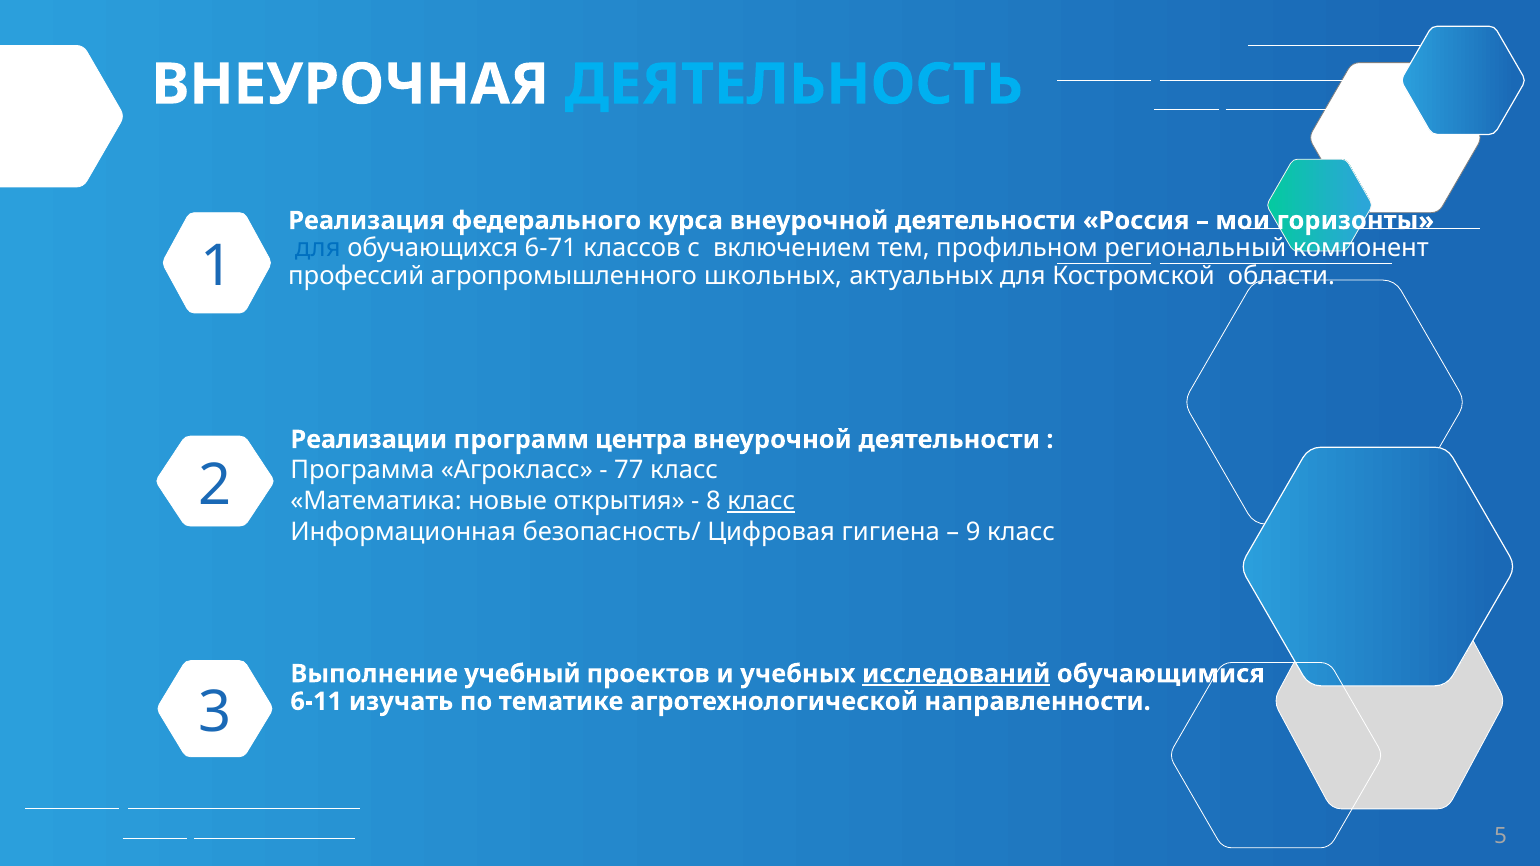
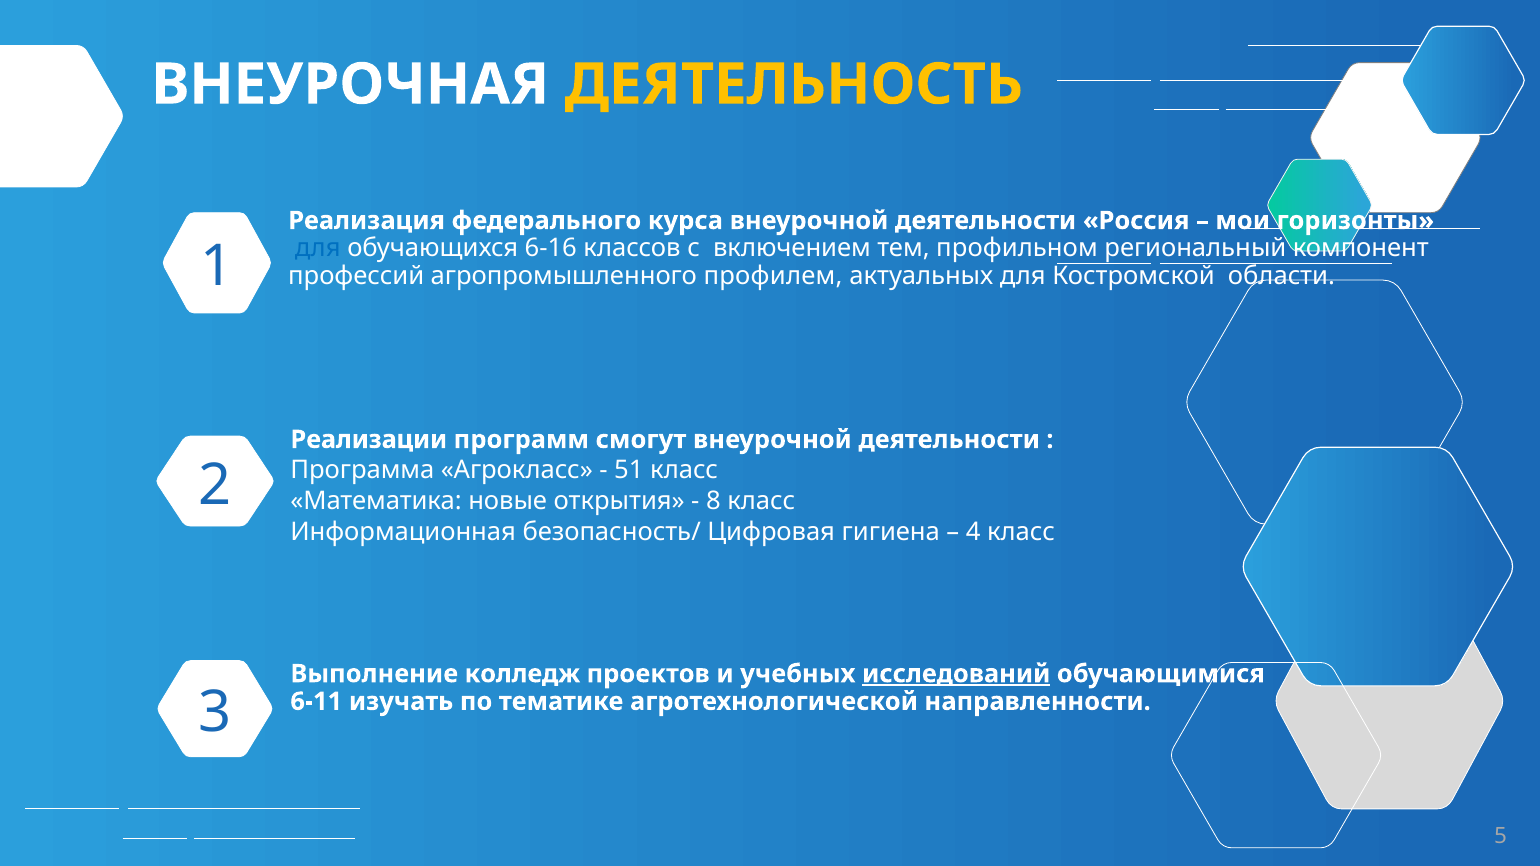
ДЕЯТЕЛЬНОСТЬ colour: light blue -> yellow (794, 85)
6-71: 6-71 -> 6-16 (551, 248)
школьных: школьных -> профилем (773, 276)
центра: центра -> смогут (641, 440)
77: 77 -> 51 (629, 470)
класс underline: present -> none (761, 501)
9: 9 -> 4 (973, 532)
учебный: учебный -> колледж (522, 674)
